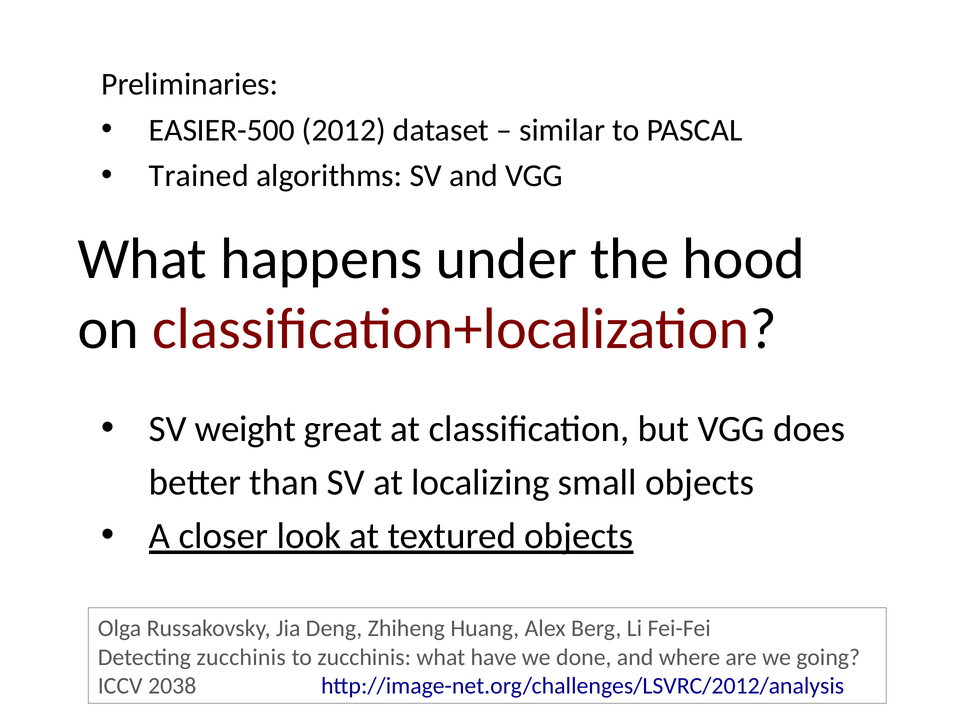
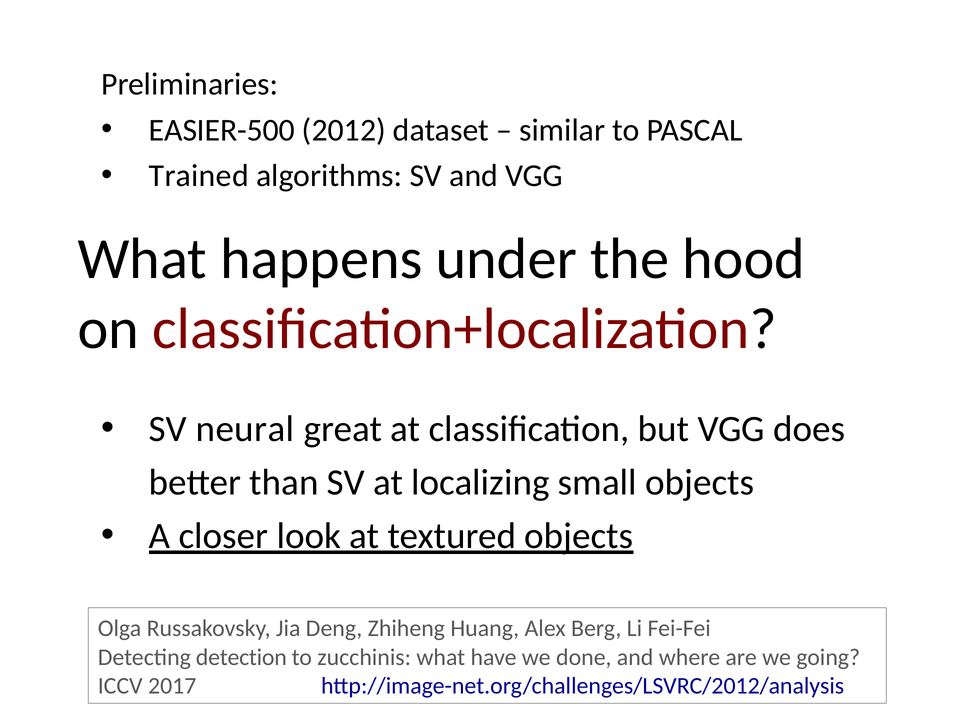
weight: weight -> neural (245, 429)
Detecting zucchinis: zucchinis -> detection (241, 657)
2038: 2038 -> 2017 (172, 686)
